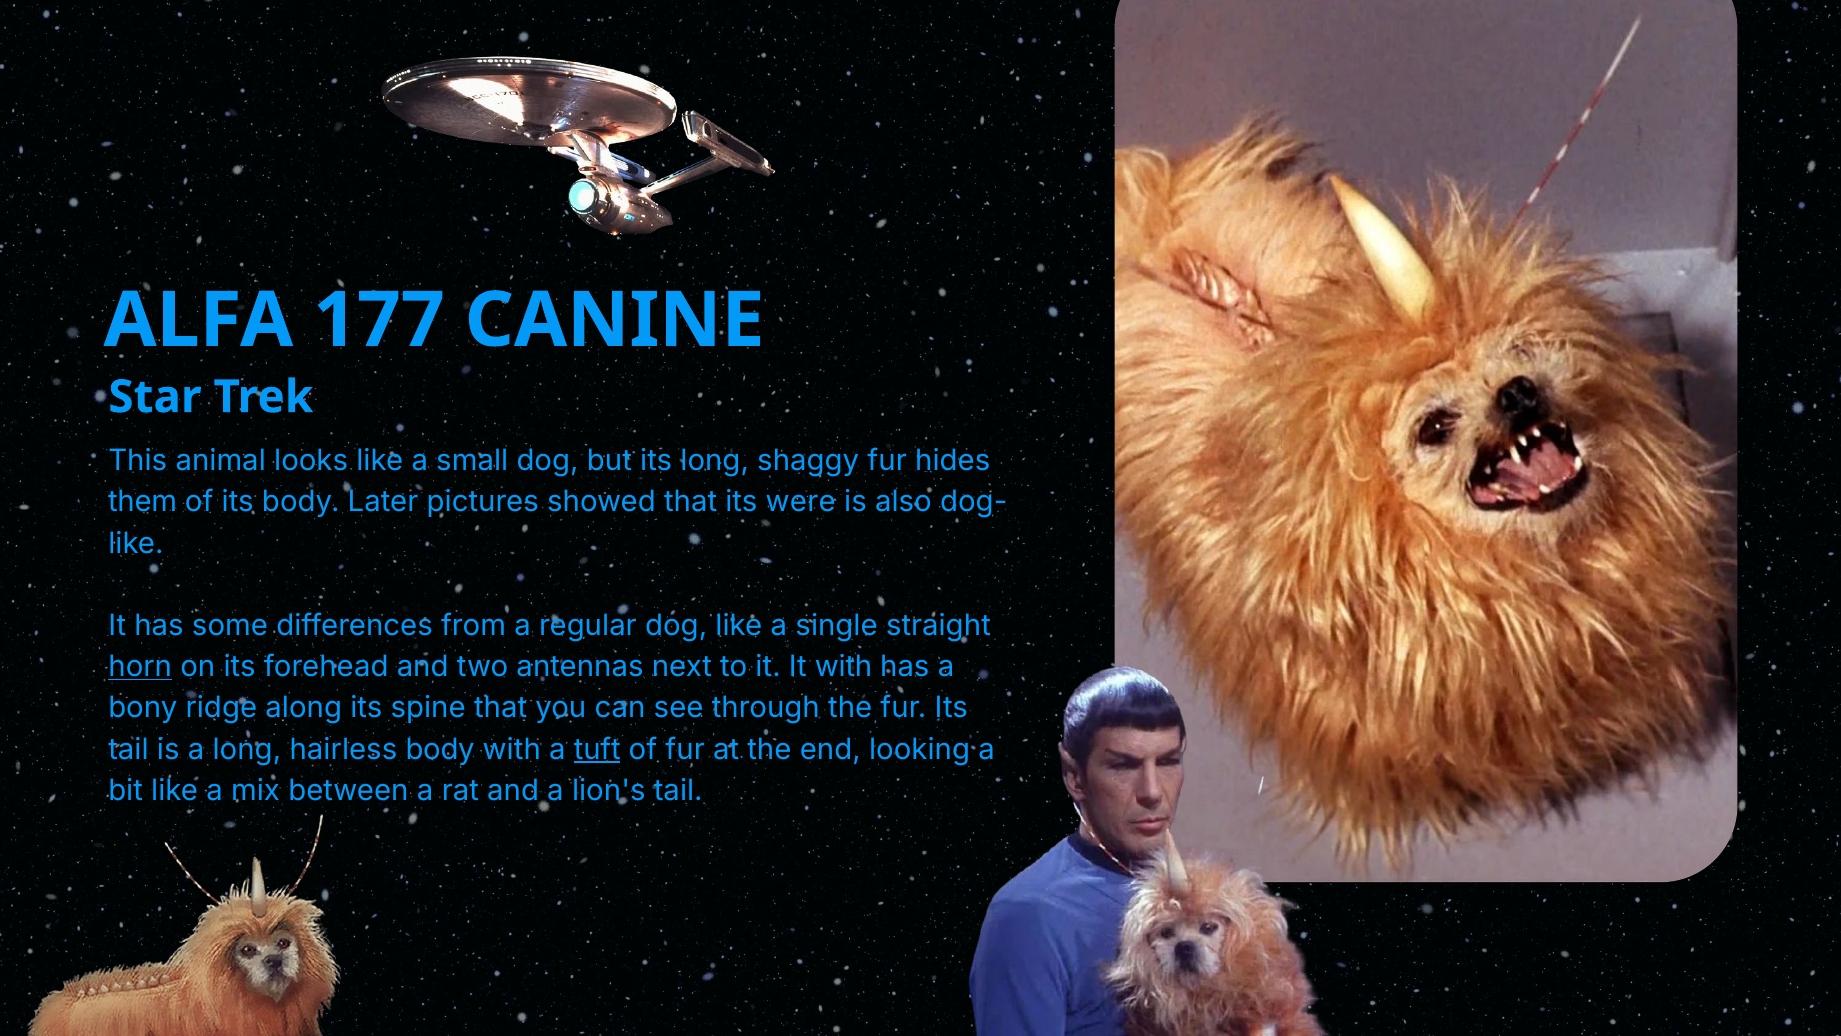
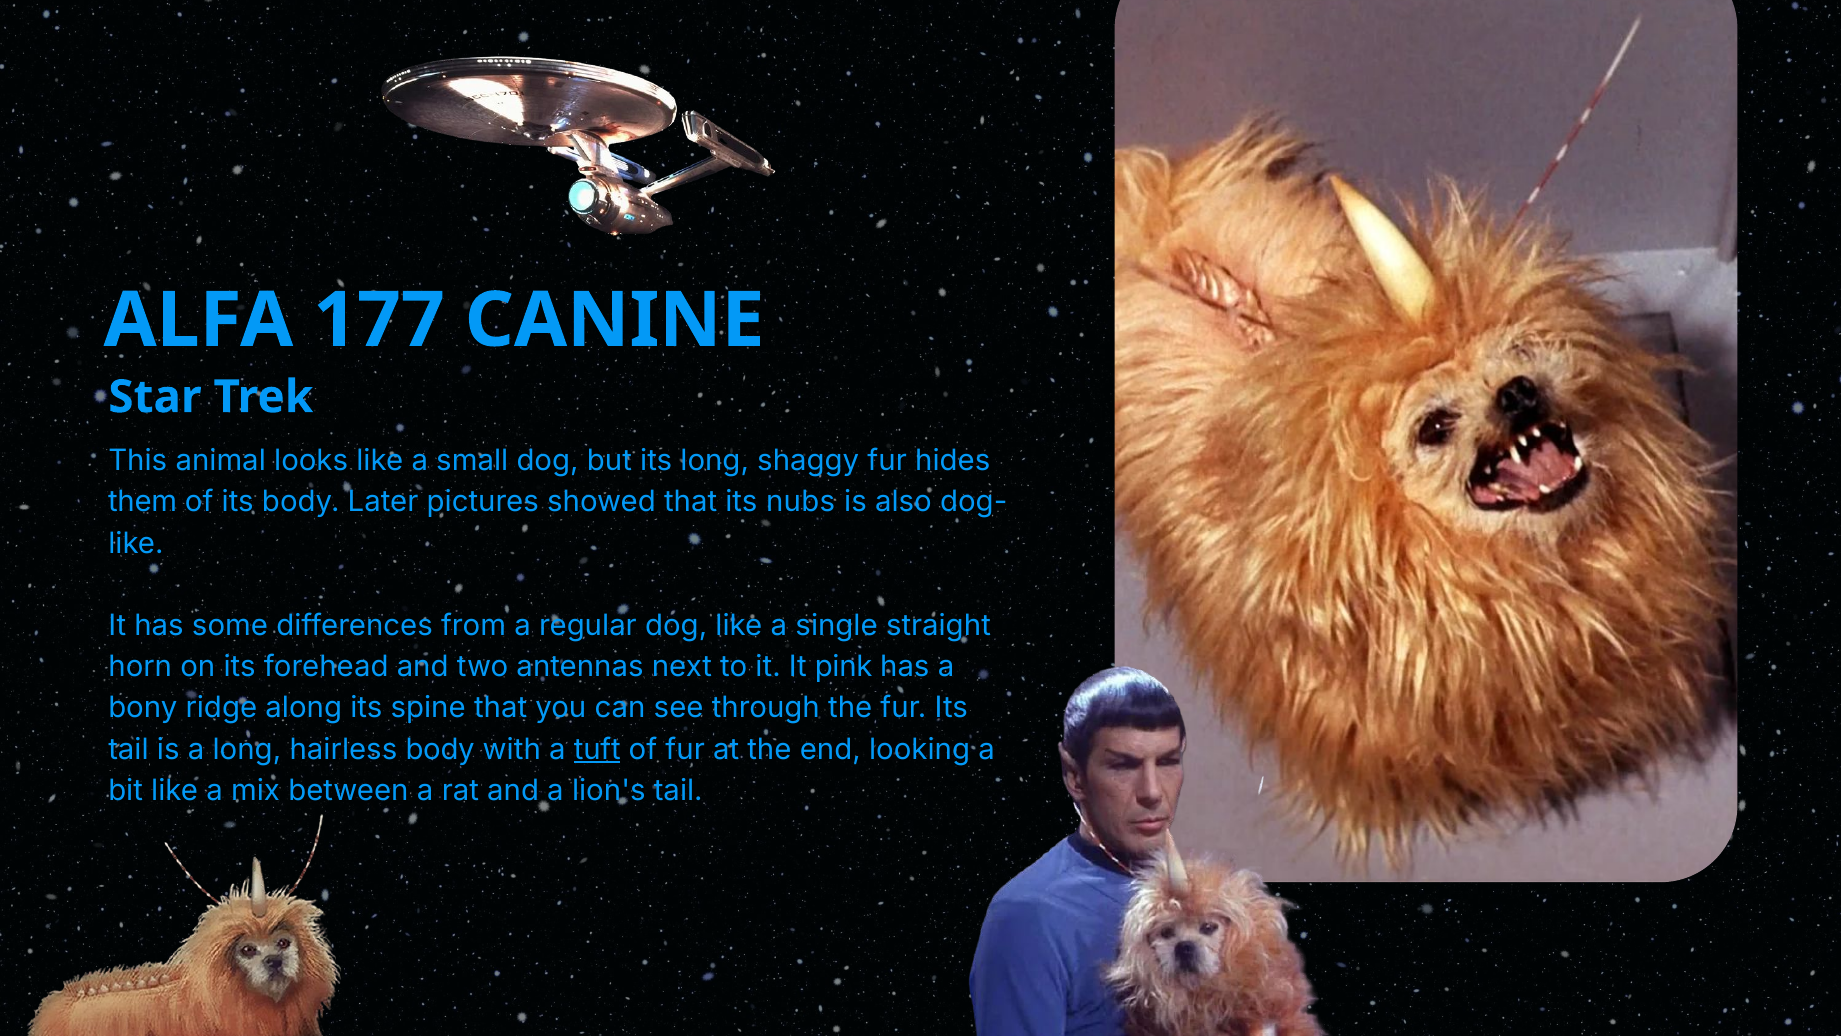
were: were -> nubs (801, 502)
horn underline: present -> none (140, 667)
It with: with -> pink (844, 667)
